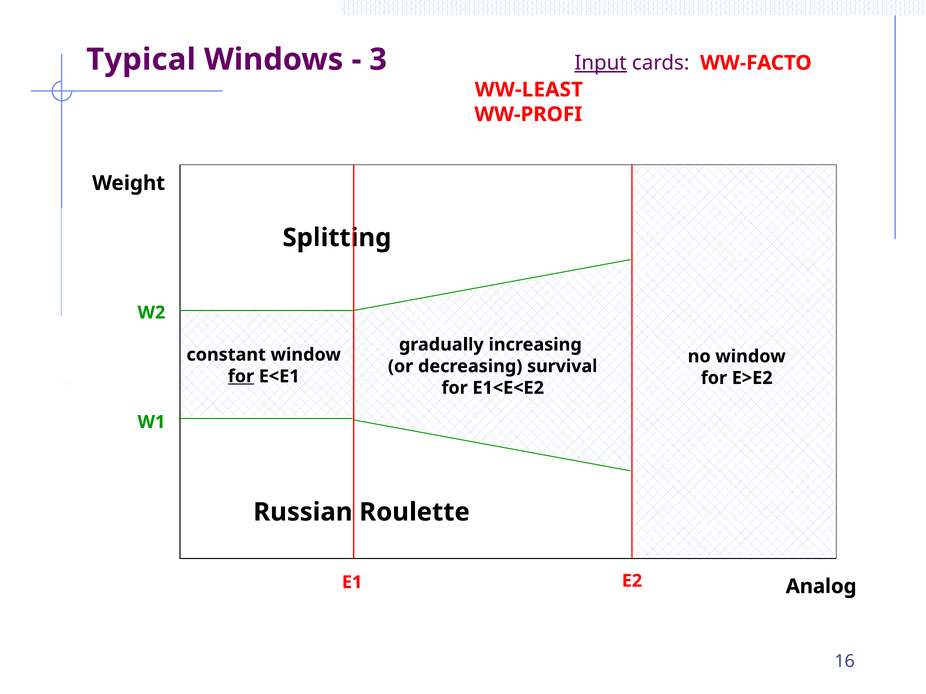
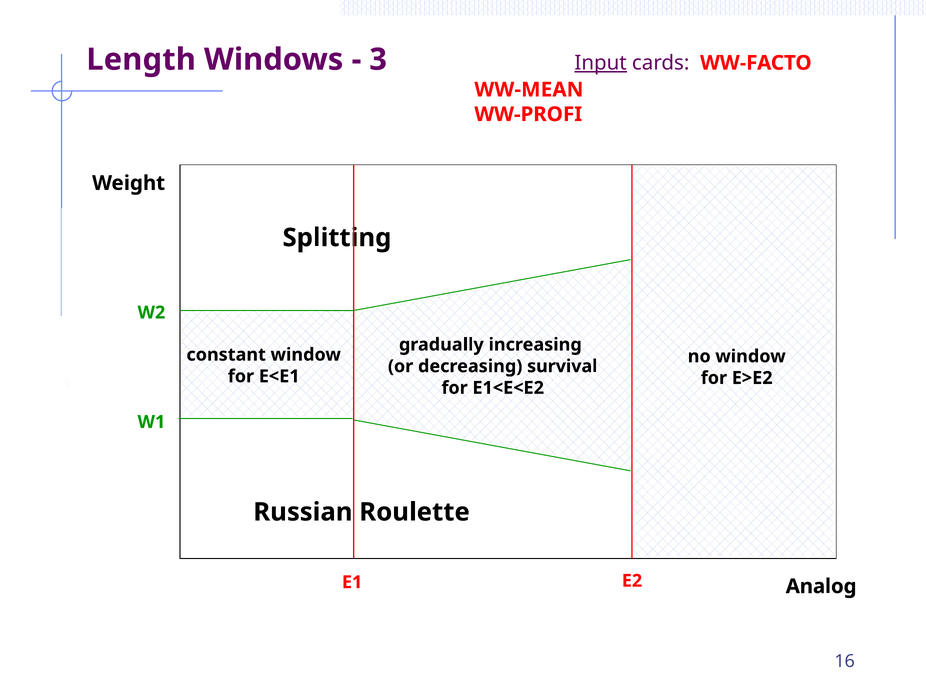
Typical: Typical -> Length (141, 60)
WW-LEAST: WW-LEAST -> WW-MEAN (529, 90)
for underline: present -> none (241, 377)
